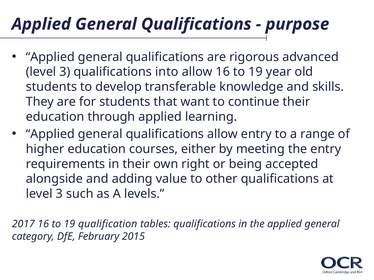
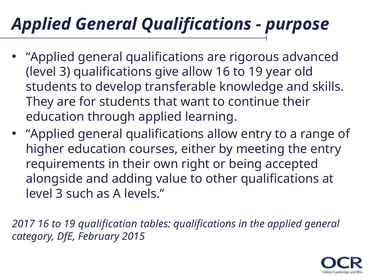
into: into -> give (167, 72)
